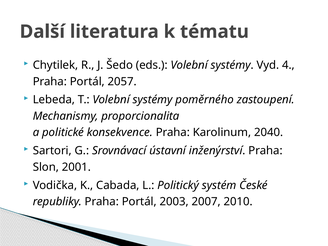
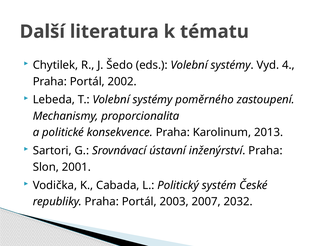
2057: 2057 -> 2002 (122, 82)
2040: 2040 -> 2013 (269, 132)
2010: 2010 -> 2032 (238, 202)
